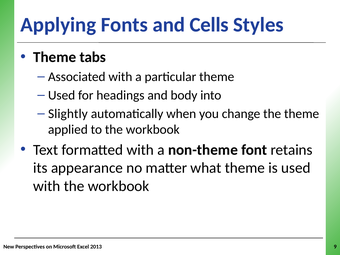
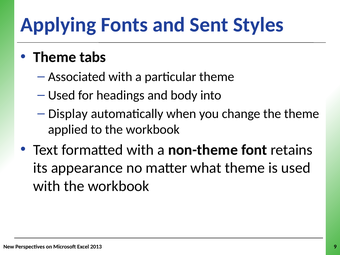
Cells: Cells -> Sent (209, 25)
Slightly: Slightly -> Display (68, 114)
